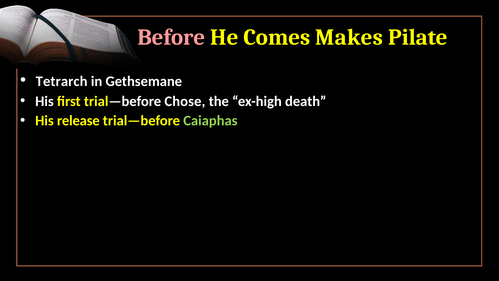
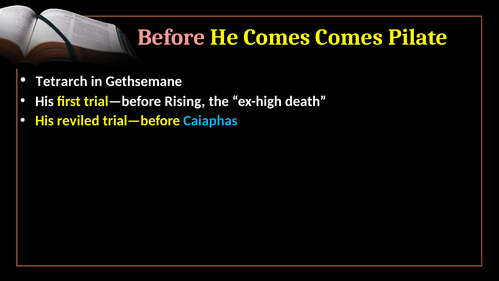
Comes Makes: Makes -> Comes (349, 37)
Chose: Chose -> Rising (185, 101)
release: release -> reviled (78, 121)
Caiaphas colour: light green -> light blue (210, 121)
